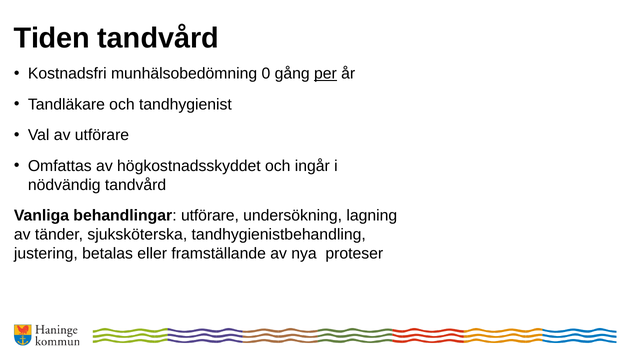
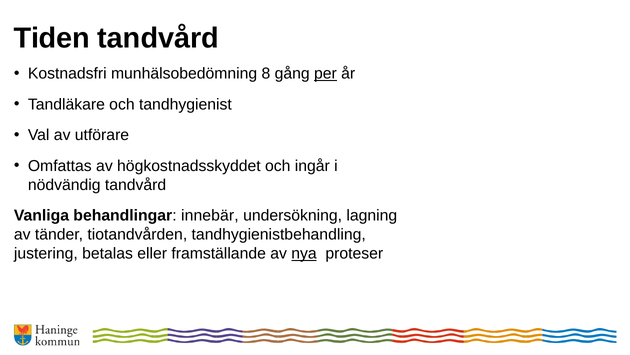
0: 0 -> 8 (266, 74)
behandlingar utförare: utförare -> innebär (210, 215)
sjuksköterska: sjuksköterska -> tiotandvården (137, 234)
nya underline: none -> present (304, 253)
